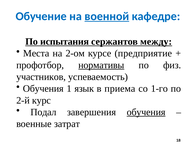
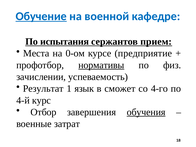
Обучение underline: none -> present (41, 16)
военной underline: present -> none (107, 16)
между: между -> прием (156, 42)
2-ом: 2-ом -> 0-ом (75, 53)
участников: участников -> зачислении (41, 77)
Обучения: Обучения -> Результат (43, 89)
приема: приема -> сможет (120, 89)
1-го: 1-го -> 4-го (159, 89)
2-й: 2-й -> 4-й (23, 100)
Подал: Подал -> Отбор (43, 112)
